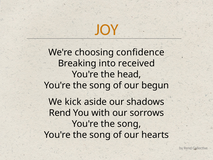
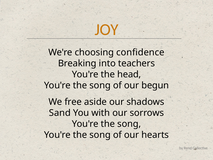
received: received -> teachers (137, 63)
kick: kick -> free (73, 102)
Rend: Rend -> Sand (60, 113)
